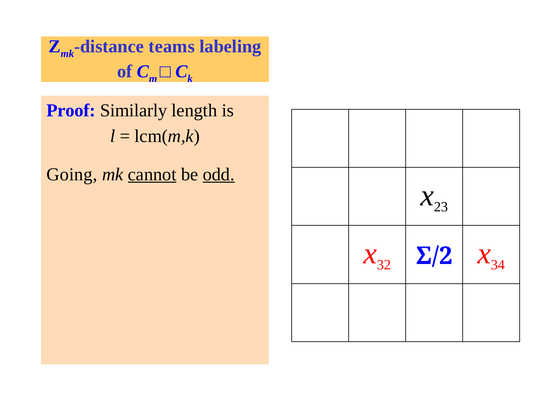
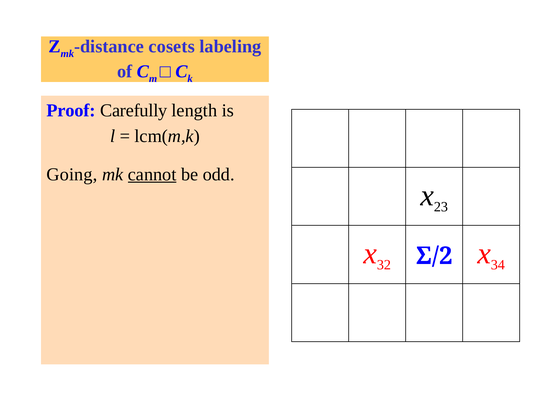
teams: teams -> cosets (172, 47)
Similarly: Similarly -> Carefully (134, 111)
odd underline: present -> none (219, 174)
